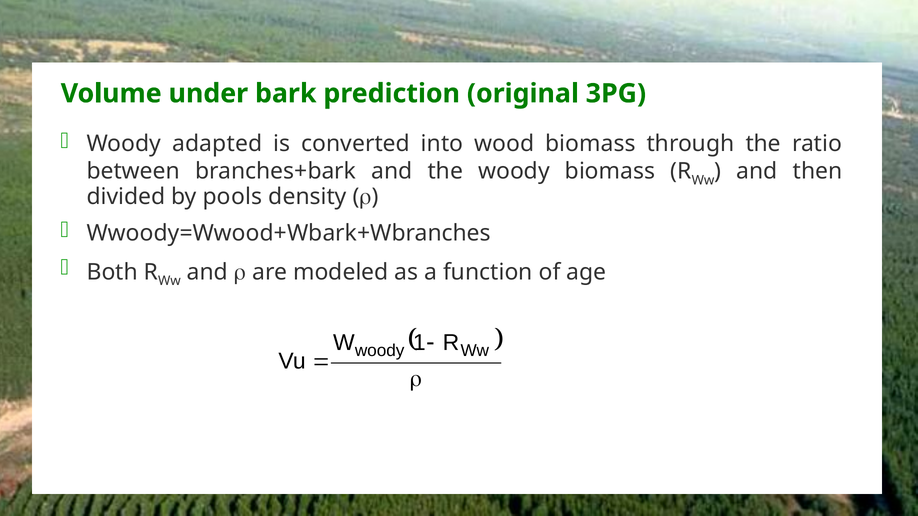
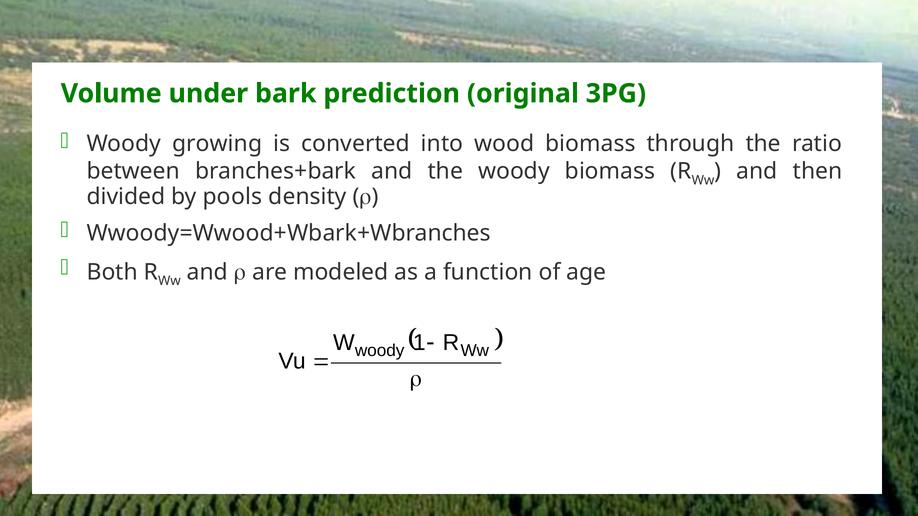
adapted: adapted -> growing (217, 144)
